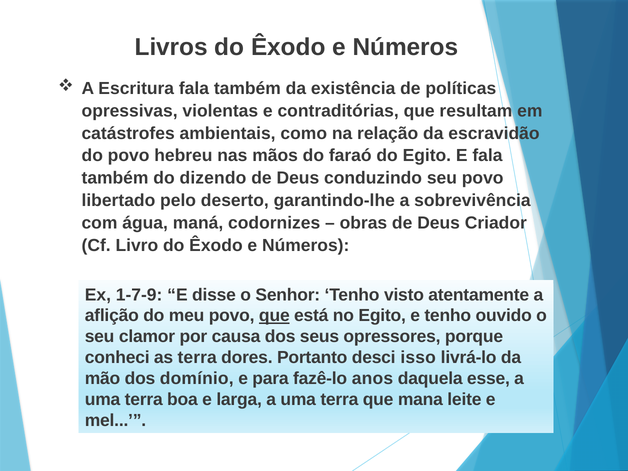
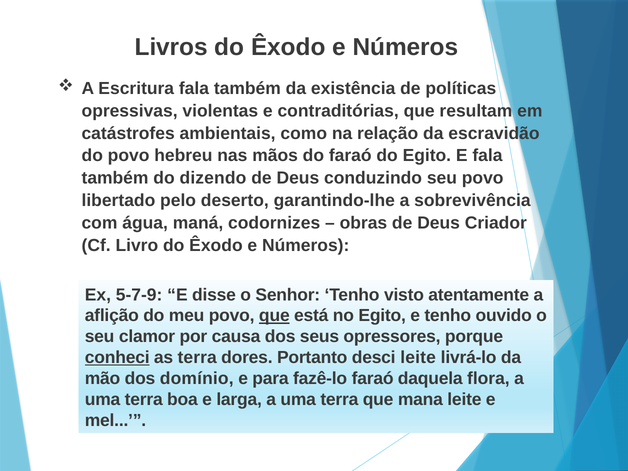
1-7-9: 1-7-9 -> 5-7-9 (139, 295)
conheci underline: none -> present (117, 358)
desci isso: isso -> leite (418, 358)
fazê-lo anos: anos -> faraó (373, 379)
esse: esse -> flora (488, 379)
